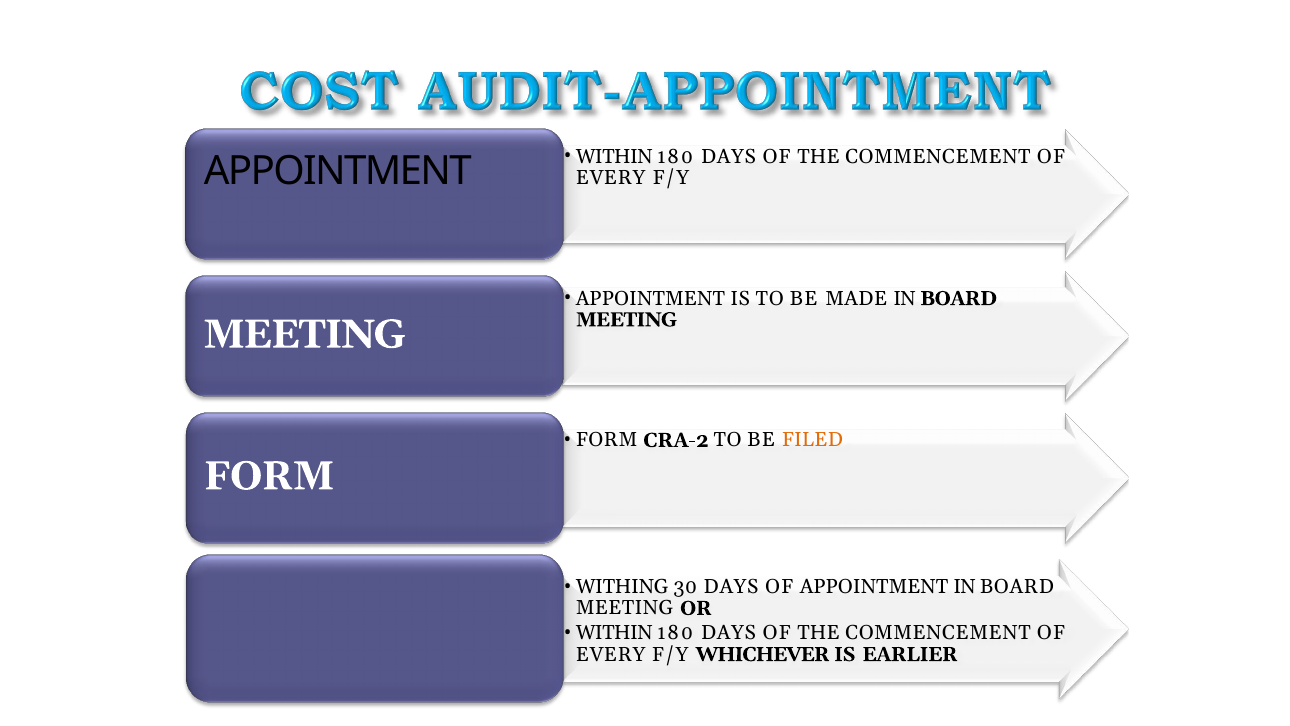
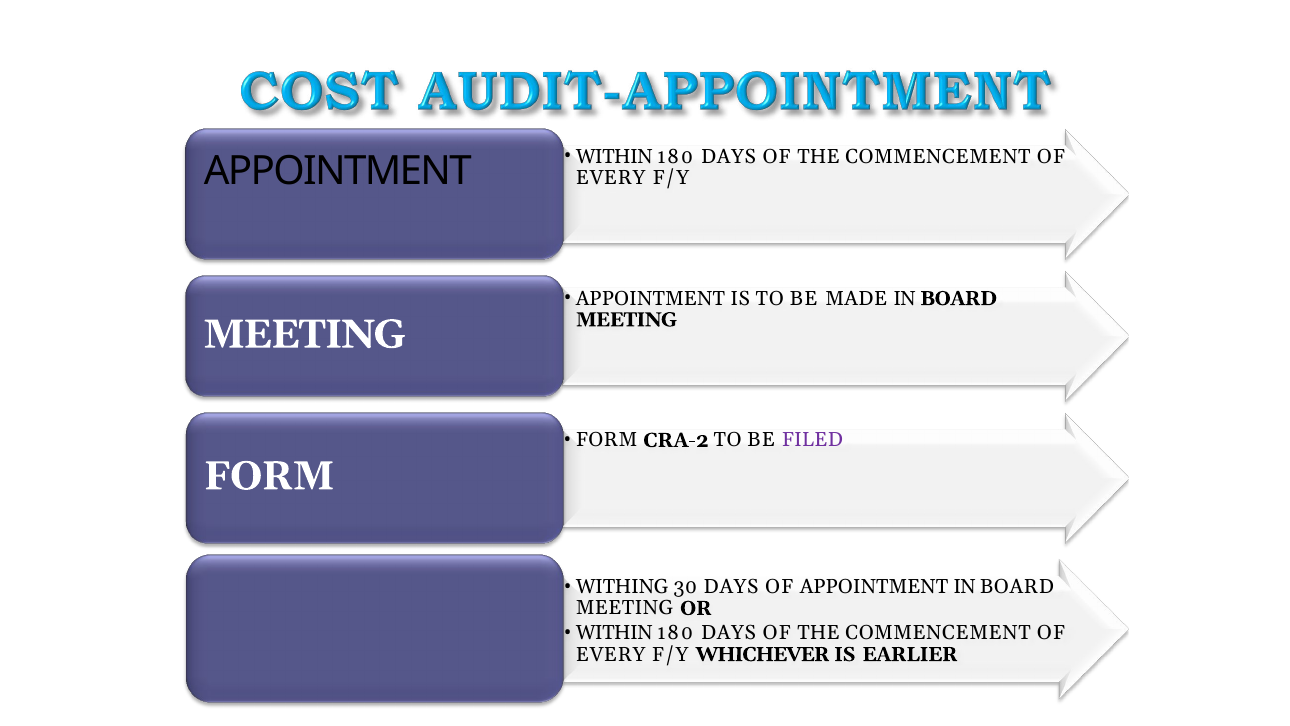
FILED colour: orange -> purple (812, 440)
